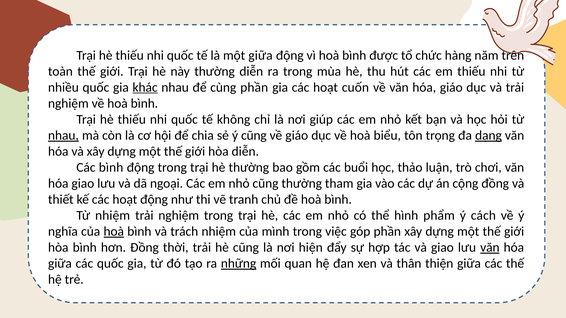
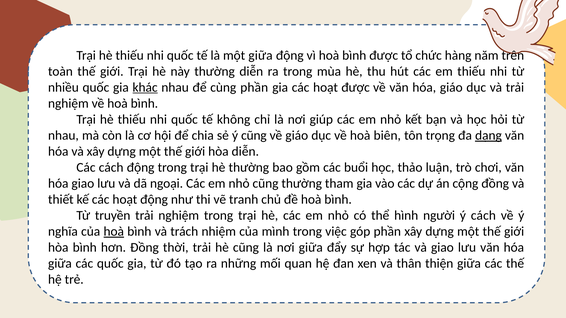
hoạt cuốn: cuốn -> được (356, 87)
nhau underline: present -> none (63, 136)
biểu: biểu -> biên (387, 136)
Các bình: bình -> cách (111, 168)
Từ nhiệm: nhiệm -> truyền (113, 216)
phẩm: phẩm -> người (439, 216)
nơi hiện: hiện -> giữa (311, 248)
văn underline: present -> none (490, 248)
những underline: present -> none (239, 264)
